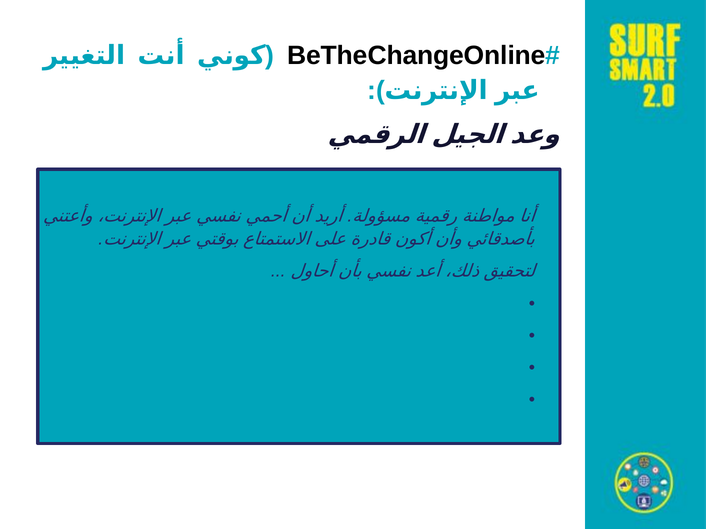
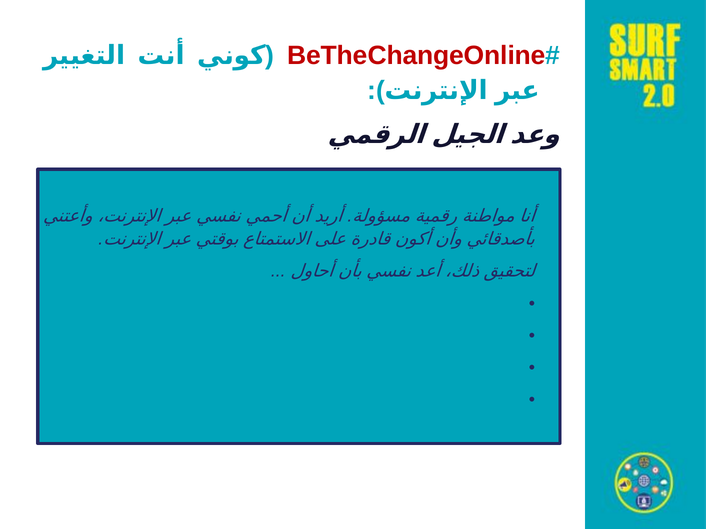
BeTheChangeOnline colour: black -> red (416, 56)
